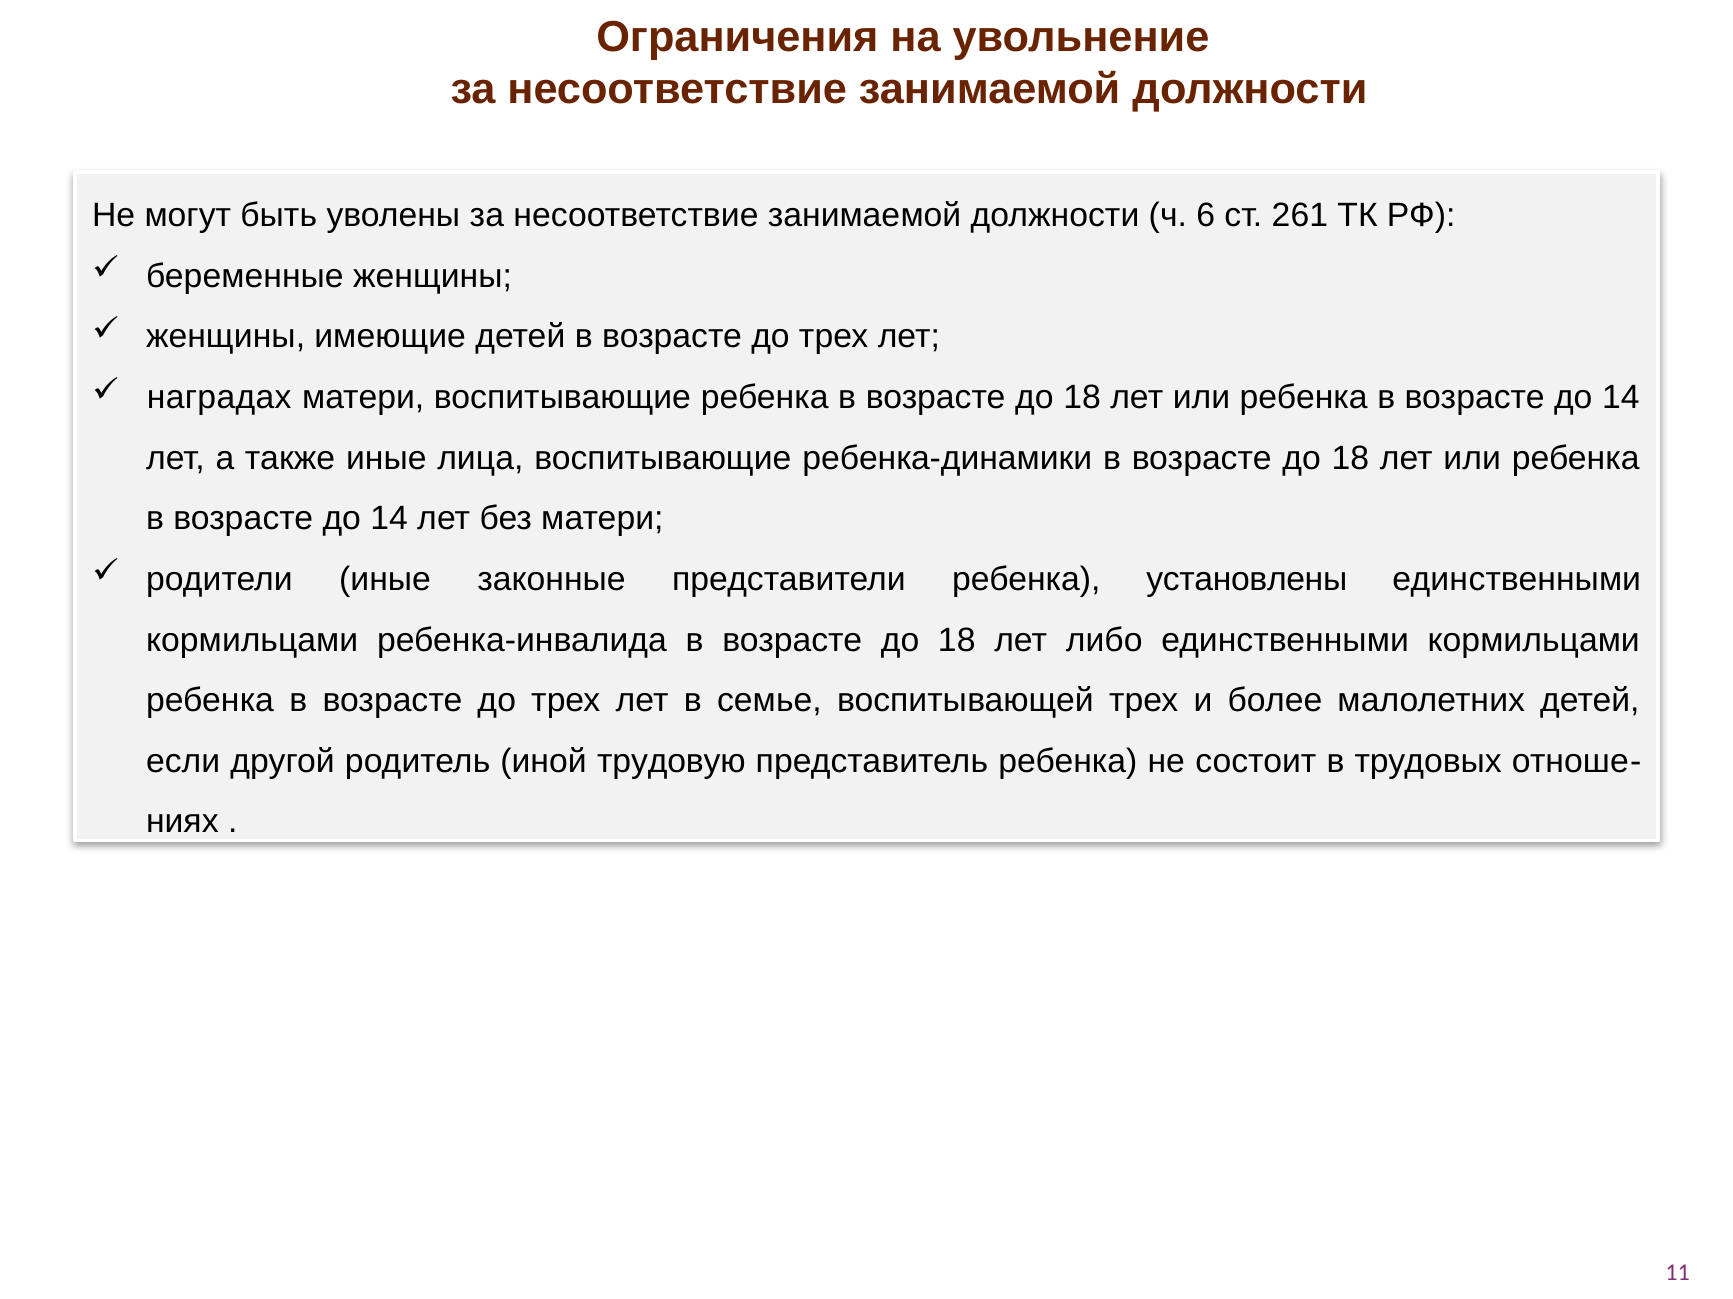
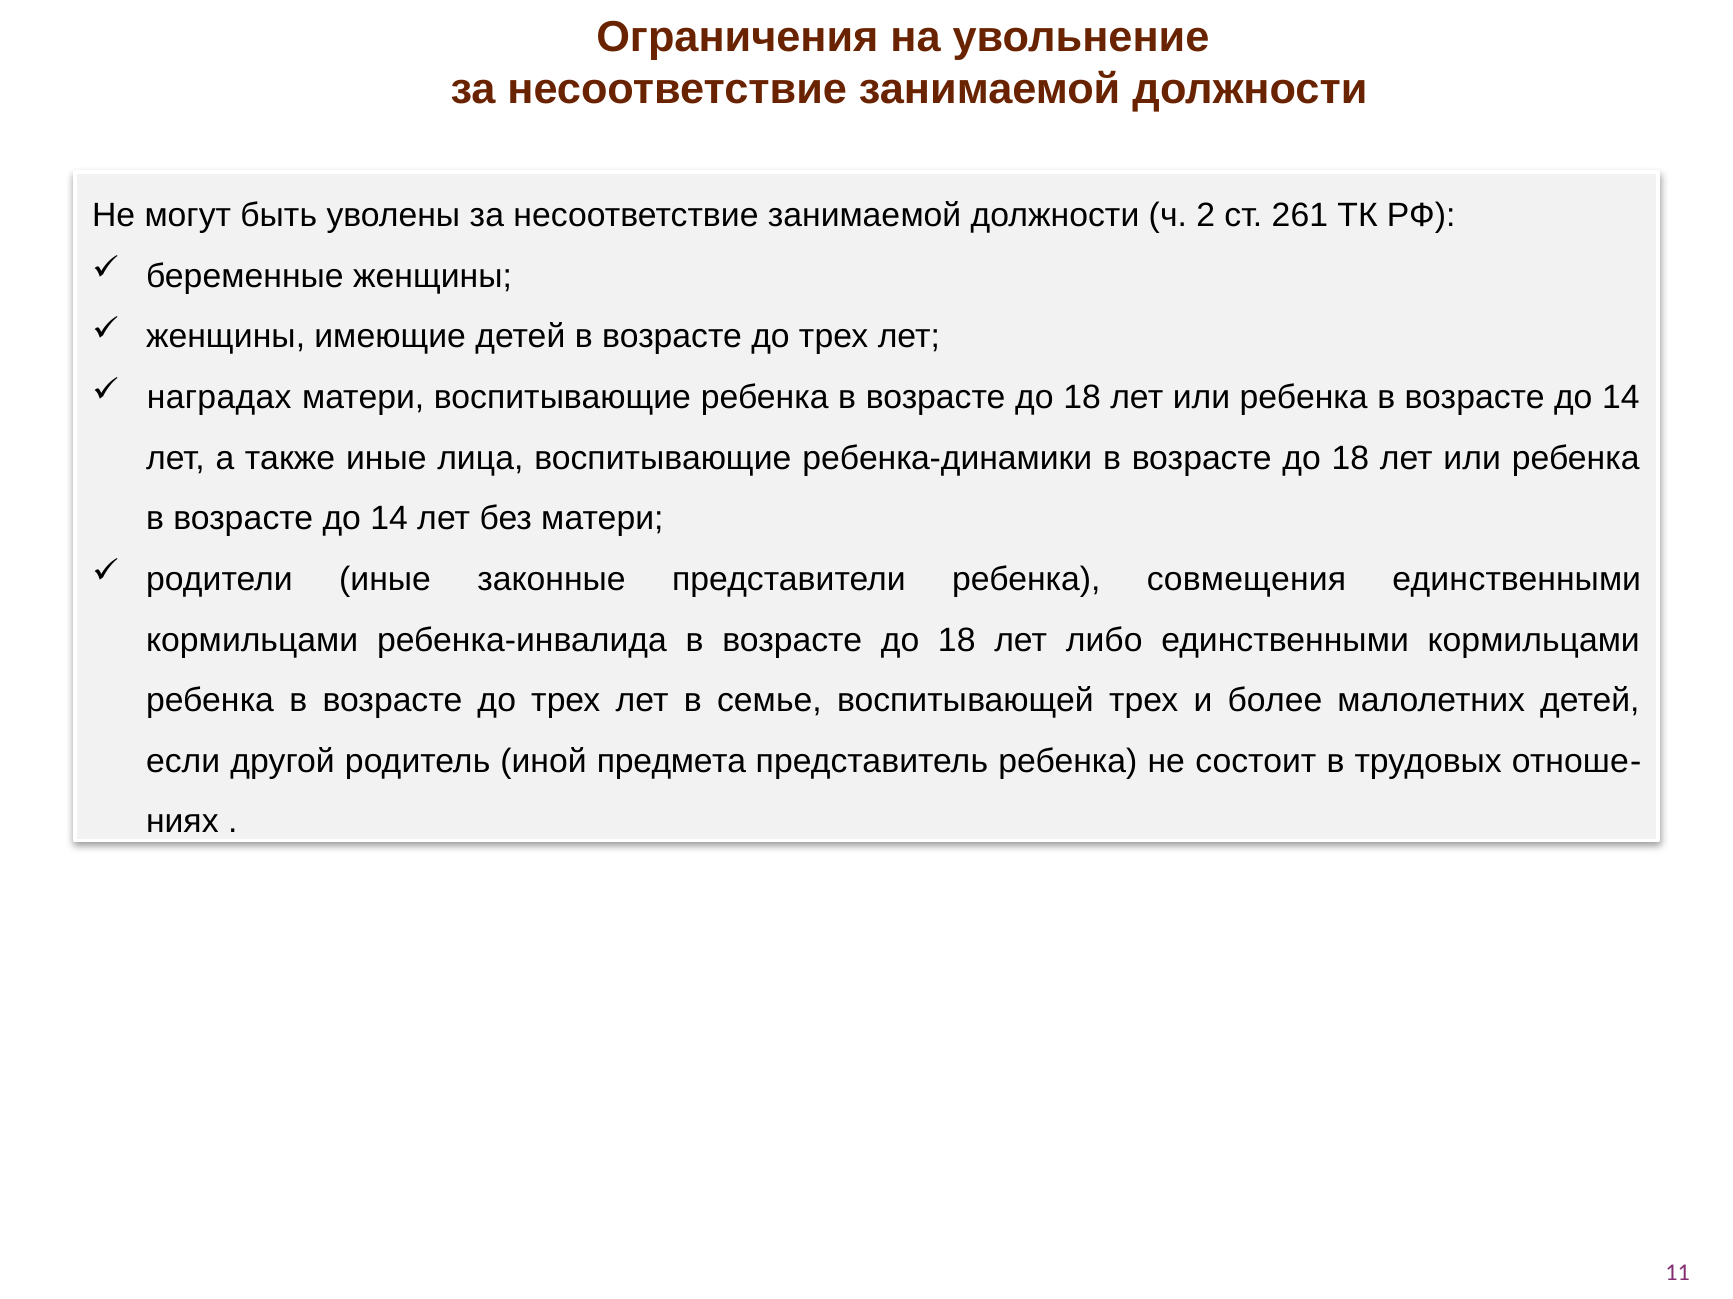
6: 6 -> 2 (1206, 216)
установлены: установлены -> совмещения (1246, 580)
трудовую: трудовую -> предмета (672, 762)
